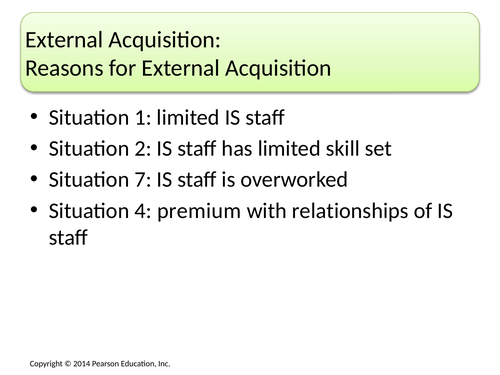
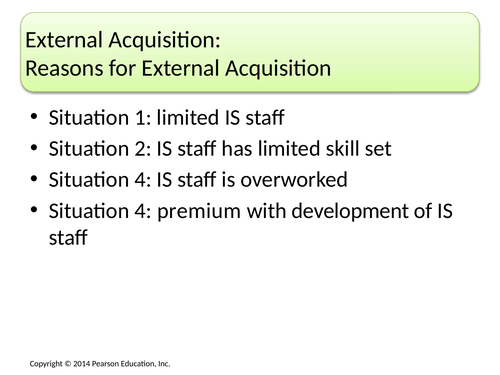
7: 7 -> 4 (143, 180)
relationships: relationships -> development (350, 211)
